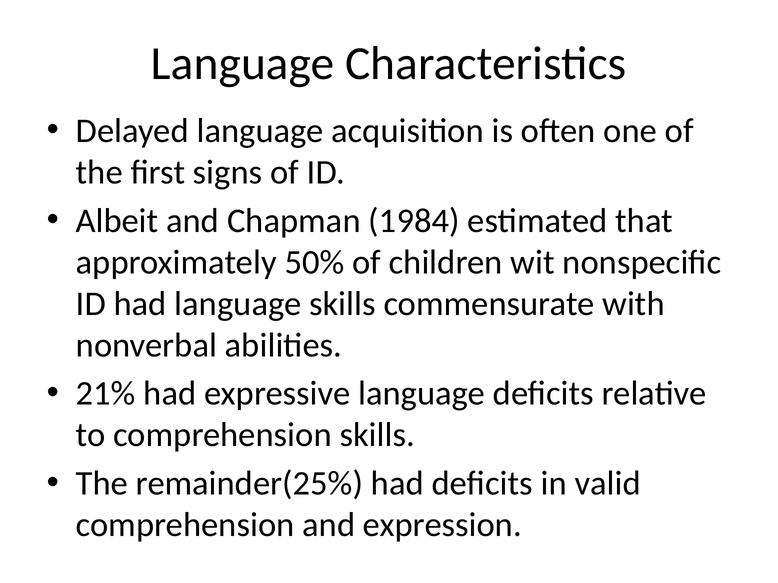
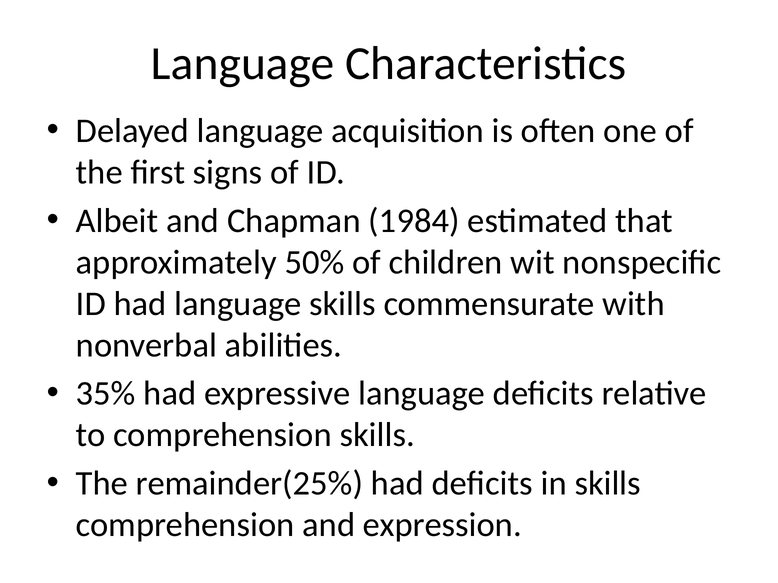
21%: 21% -> 35% (106, 394)
in valid: valid -> skills (608, 484)
